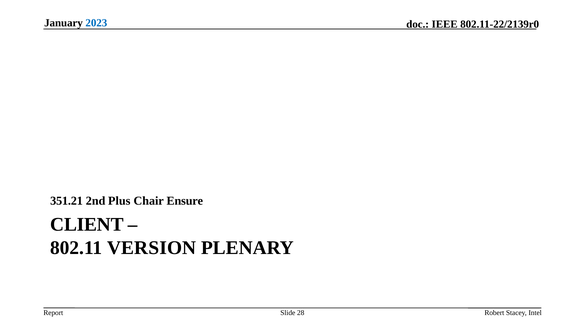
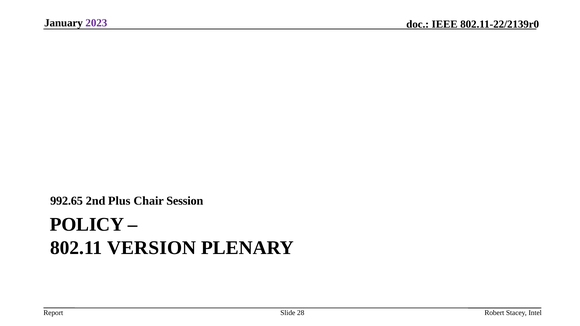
2023 colour: blue -> purple (96, 23)
351.21: 351.21 -> 992.65 (67, 201)
Ensure: Ensure -> Session (185, 201)
CLIENT: CLIENT -> POLICY (87, 225)
